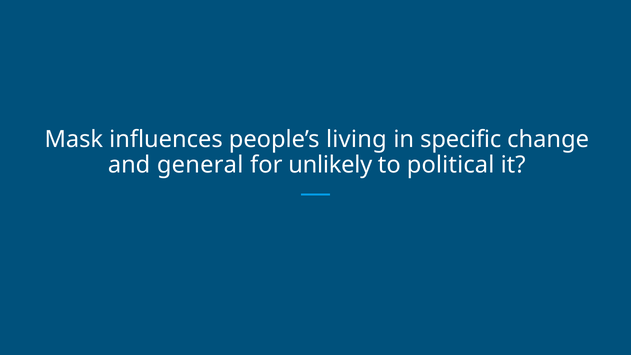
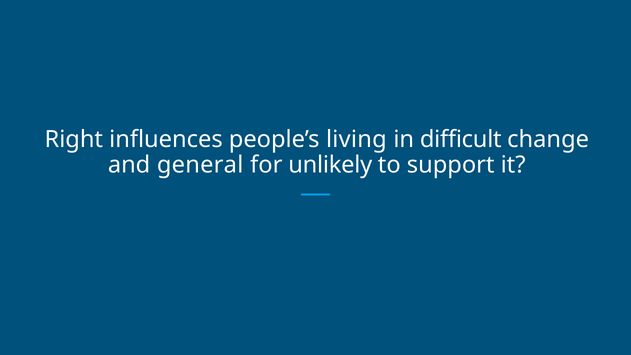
Mask: Mask -> Right (74, 140)
specific: specific -> difficult (461, 140)
political: political -> support (451, 165)
